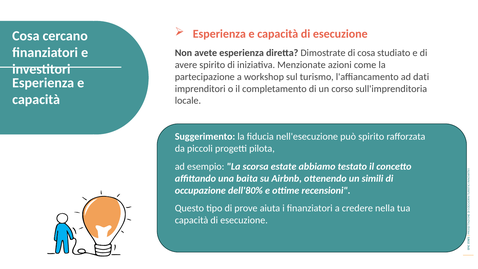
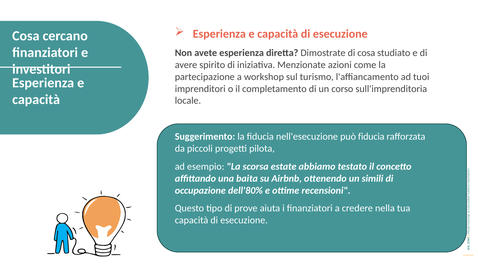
dati: dati -> tuoi (421, 77)
può spirito: spirito -> fiducia (371, 137)
